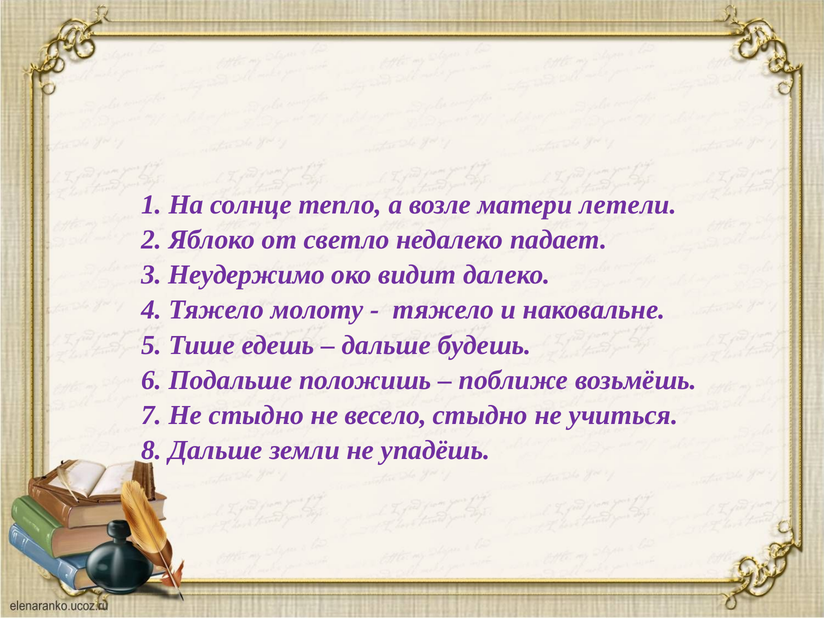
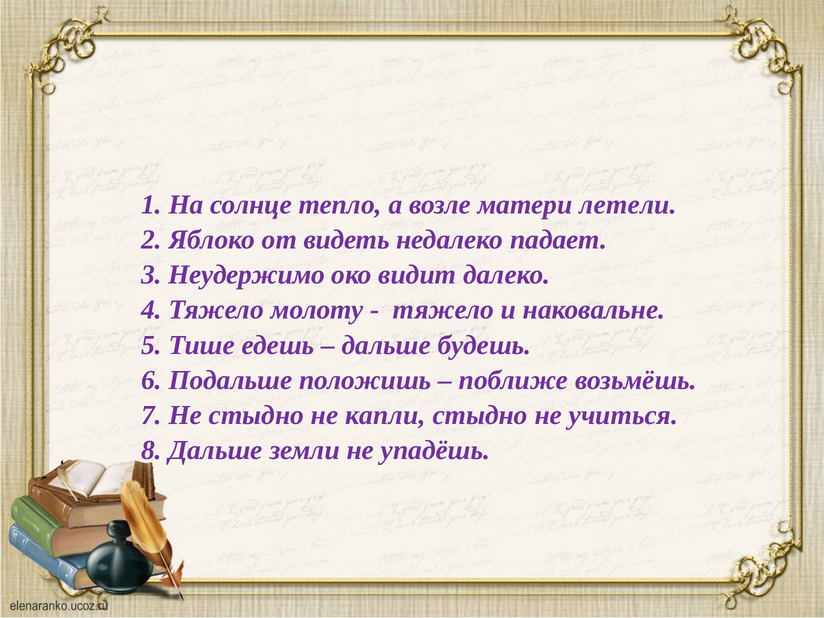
светло: светло -> видеть (347, 240)
весело: весело -> капли (385, 415)
